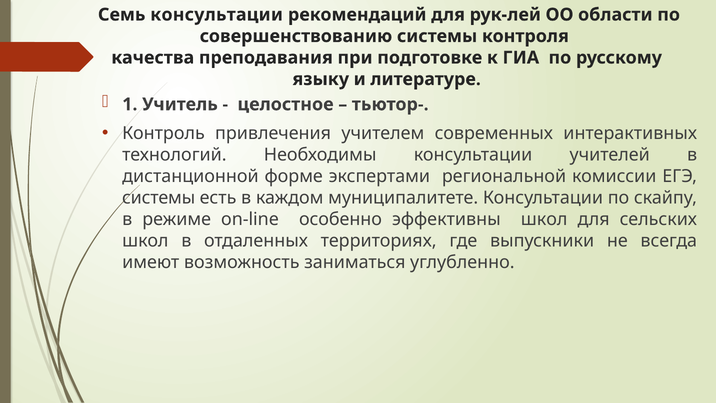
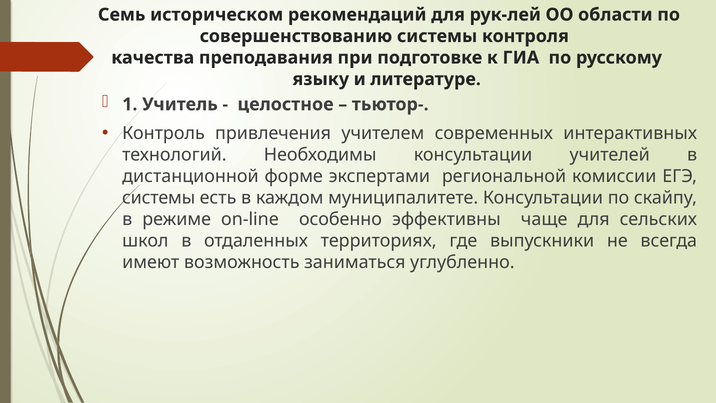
Семь консультации: консультации -> историческом (217, 15)
эффективны школ: школ -> чаще (544, 219)
